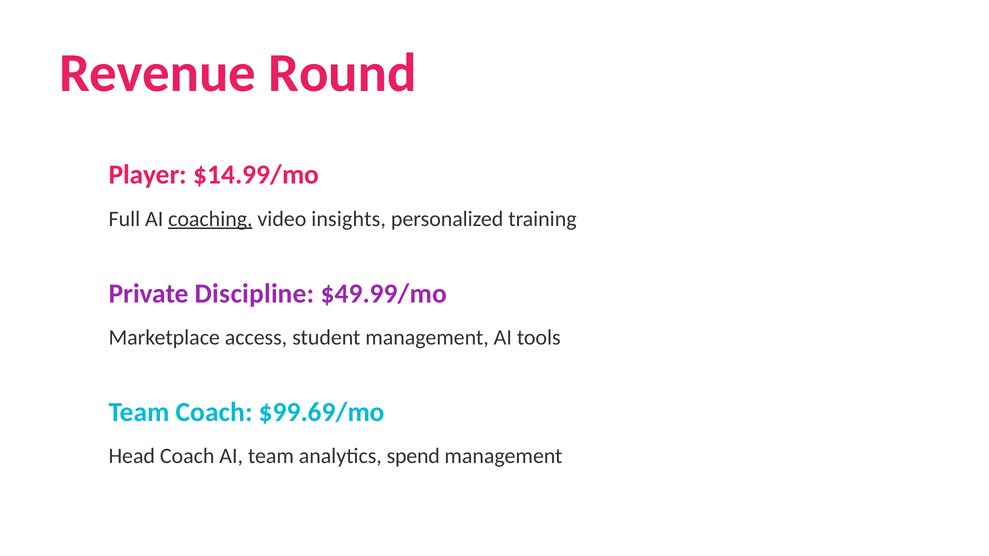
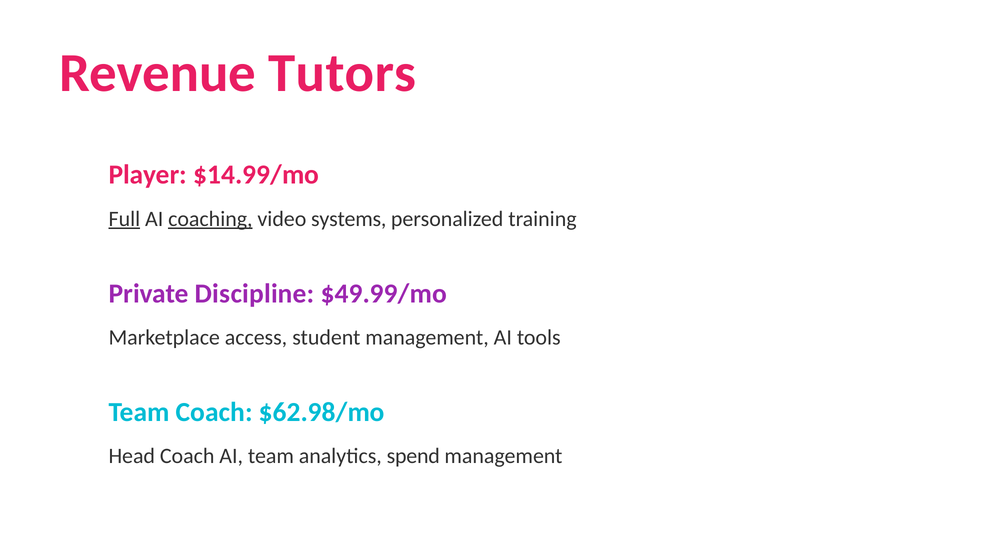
Round: Round -> Tutors (342, 73)
Full underline: none -> present (124, 219)
insights: insights -> systems (349, 219)
$99.69/mo: $99.69/mo -> $62.98/mo (322, 412)
